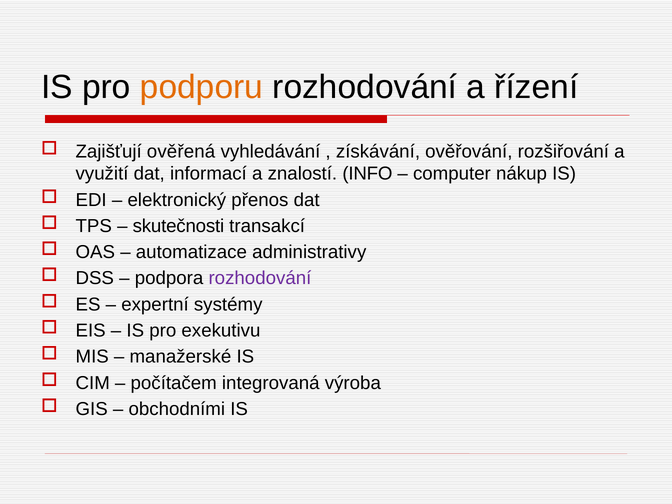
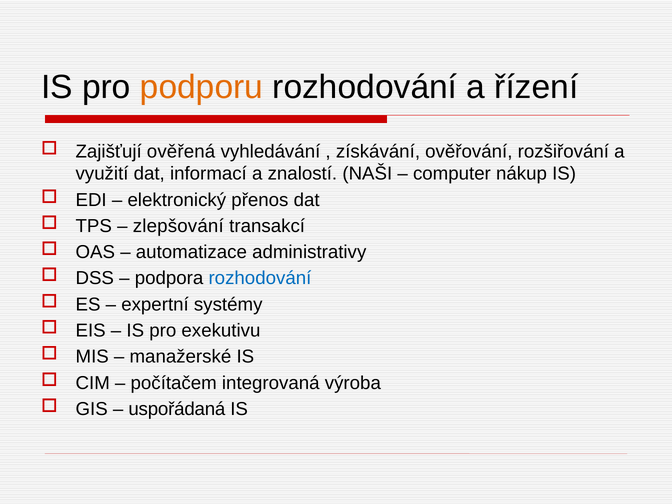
INFO: INFO -> NAŠI (367, 174)
skutečnosti: skutečnosti -> zlepšování (178, 226)
rozhodování colour: purple -> blue (260, 278)
obchodními: obchodními -> uspořádaná (177, 409)
